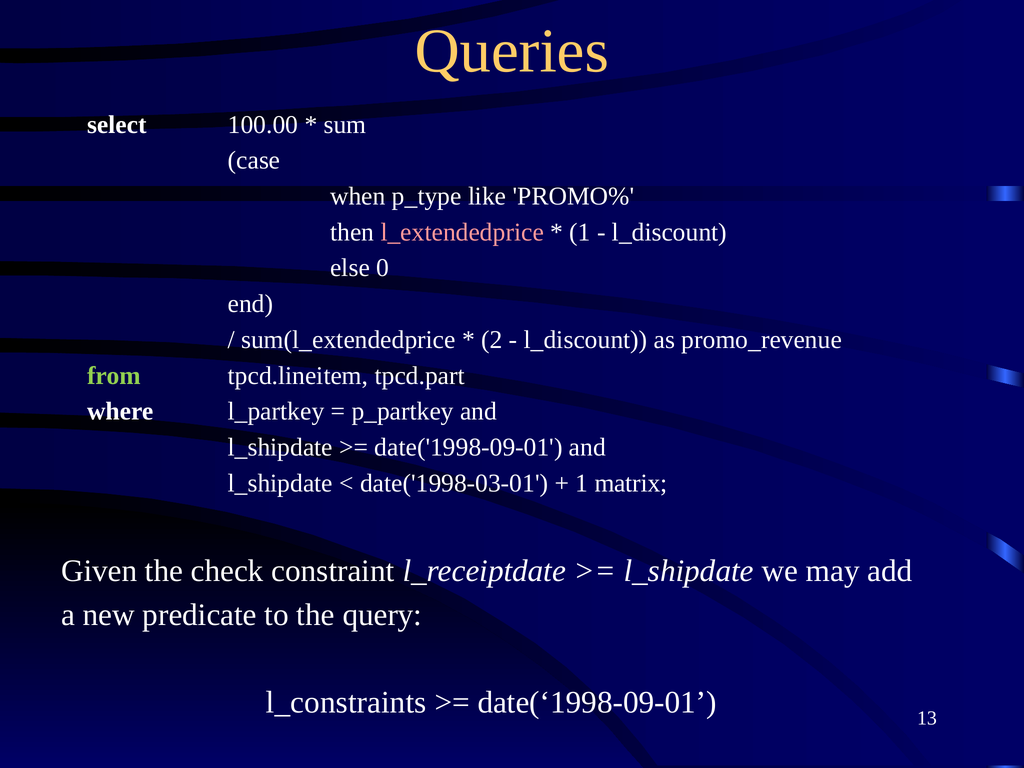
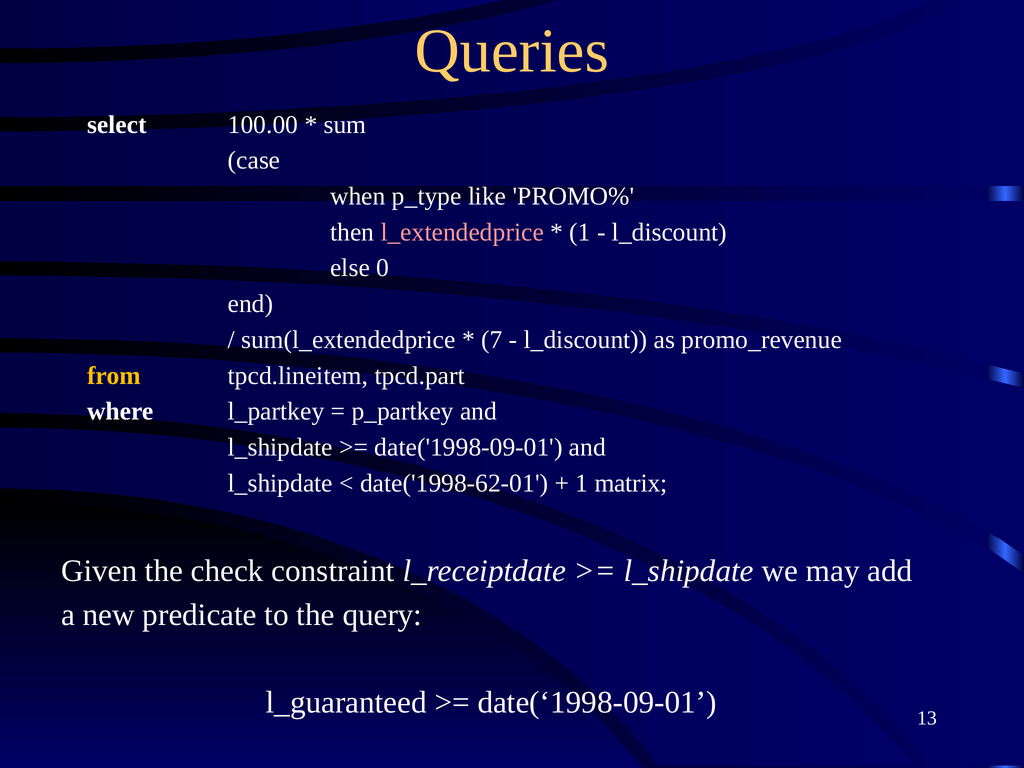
2: 2 -> 7 (492, 340)
from colour: light green -> yellow (114, 376)
date('1998-03-01: date('1998-03-01 -> date('1998-62-01 (454, 483)
l_constraints: l_constraints -> l_guaranteed (346, 702)
